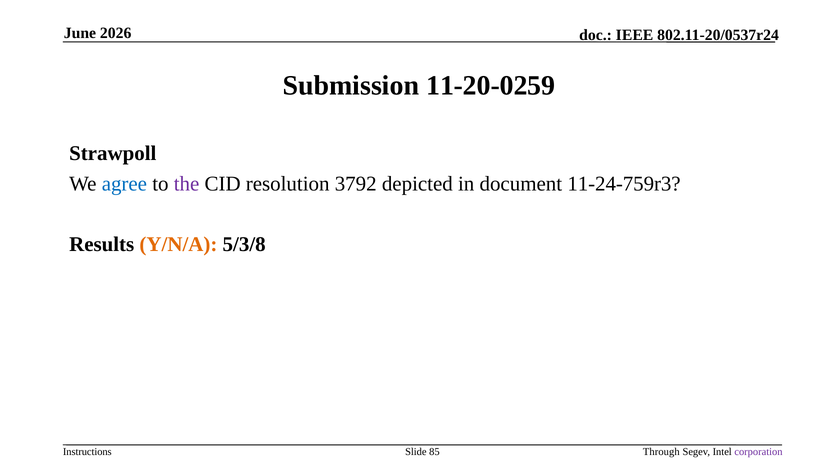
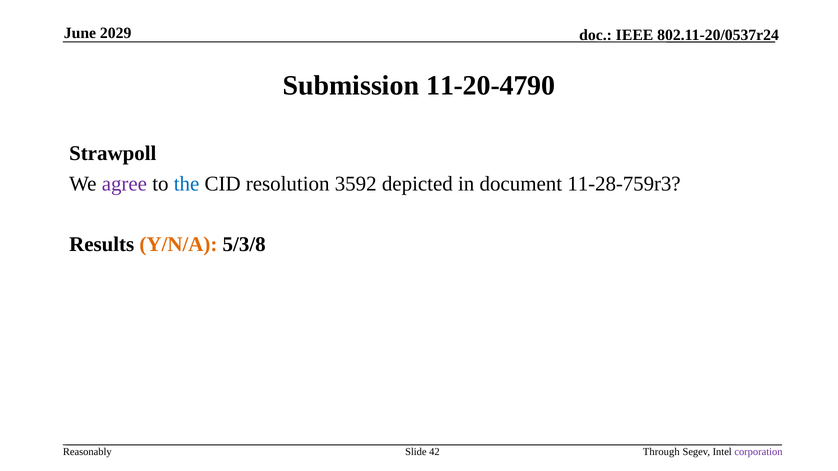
2026: 2026 -> 2029 (116, 33)
11-20-0259: 11-20-0259 -> 11-20-4790 (491, 86)
agree colour: blue -> purple (124, 184)
the colour: purple -> blue (187, 184)
3792: 3792 -> 3592 (356, 184)
11-24-759r3: 11-24-759r3 -> 11-28-759r3 (624, 184)
Instructions: Instructions -> Reasonably (87, 452)
85: 85 -> 42 (434, 452)
